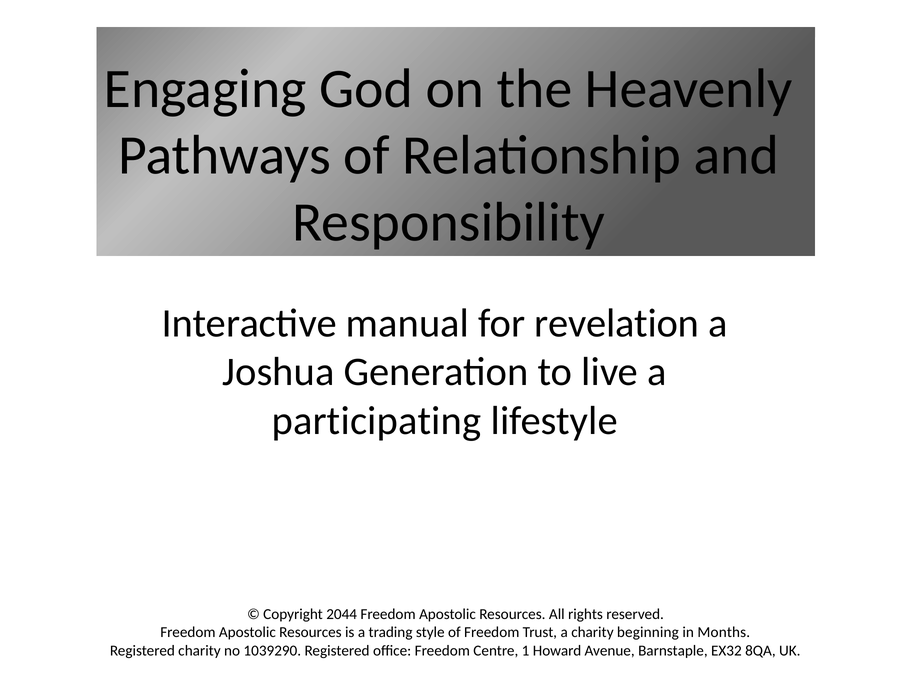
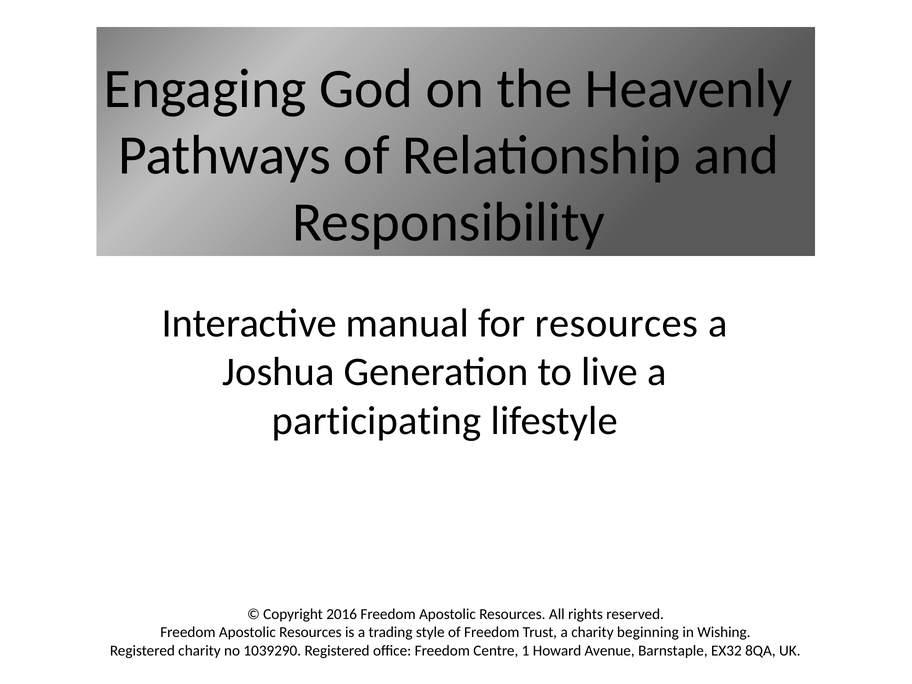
for revelation: revelation -> resources (616, 323)
2044: 2044 -> 2016 (342, 614)
Months: Months -> Wishing (724, 632)
